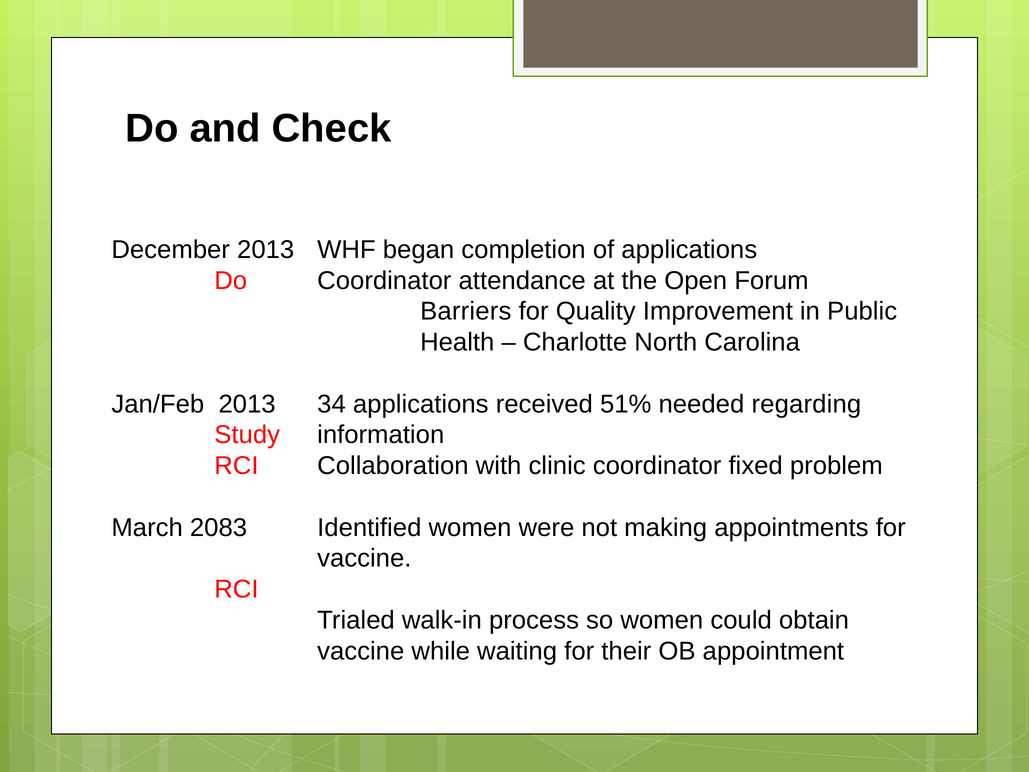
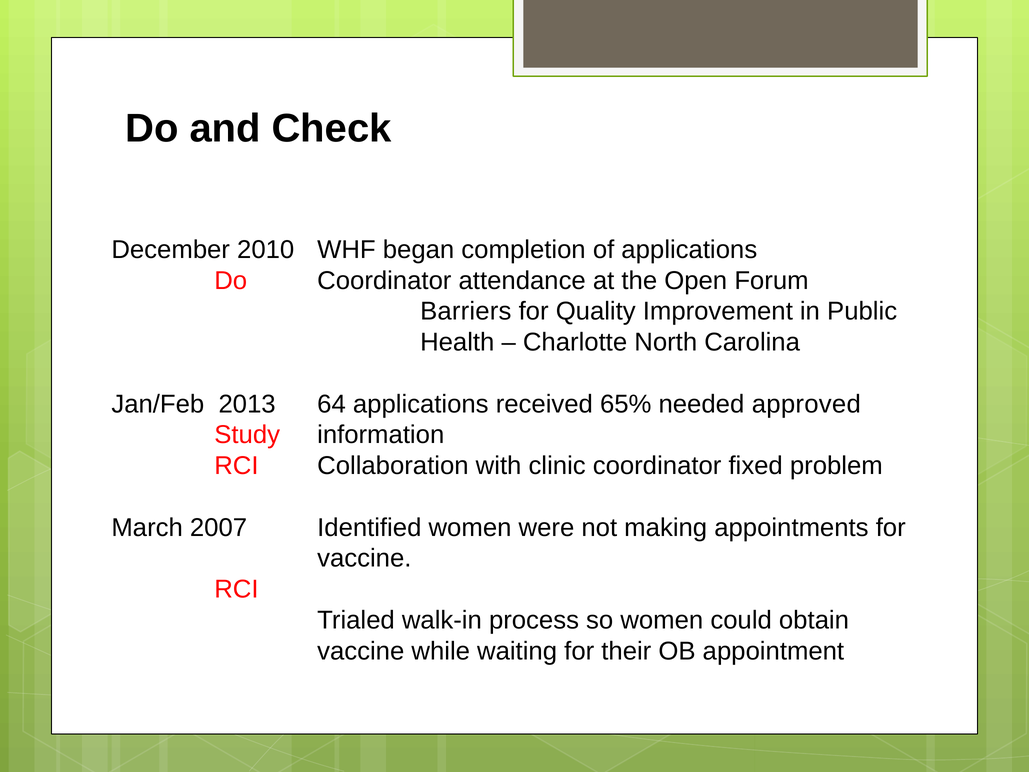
December 2013: 2013 -> 2010 (266, 250)
34: 34 -> 64 (332, 404)
51%: 51% -> 65% (626, 404)
regarding: regarding -> approved (806, 404)
2083: 2083 -> 2007 (219, 527)
